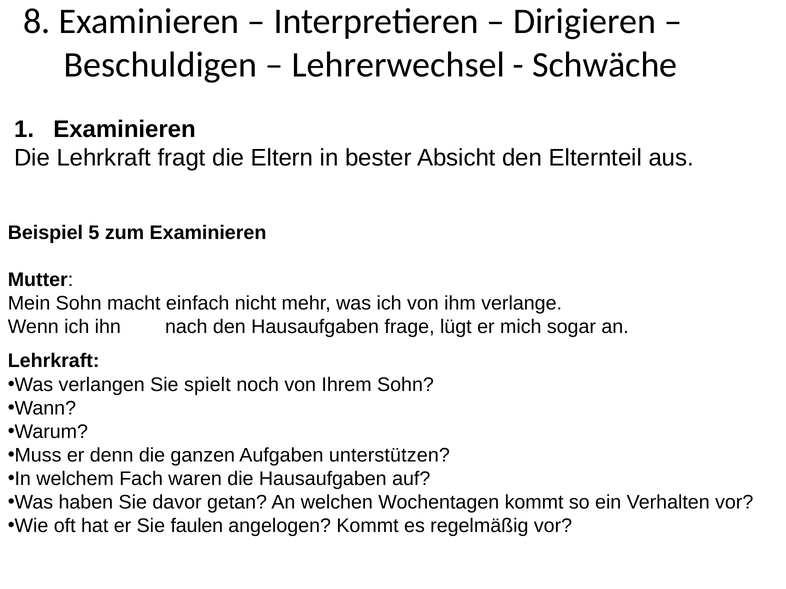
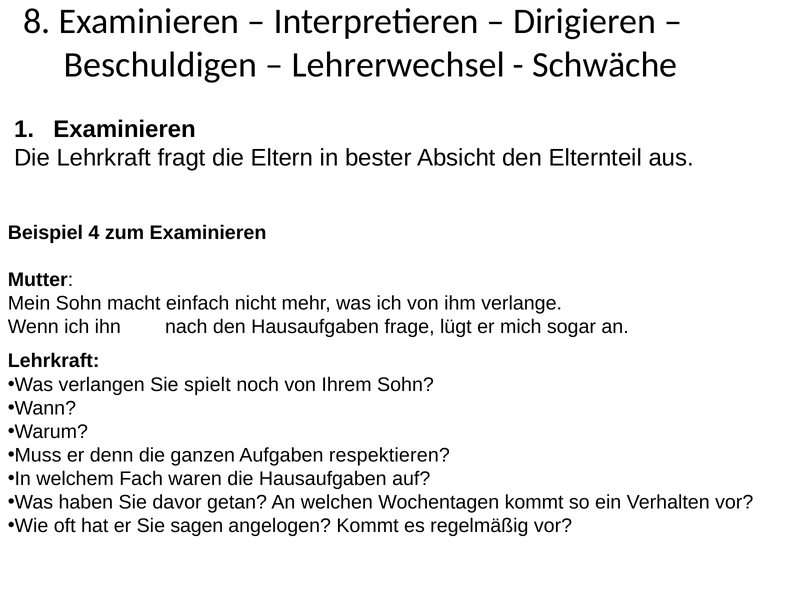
5: 5 -> 4 (94, 233)
unterstützen: unterstützen -> respektieren (389, 456)
faulen: faulen -> sagen (197, 526)
